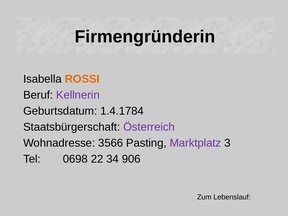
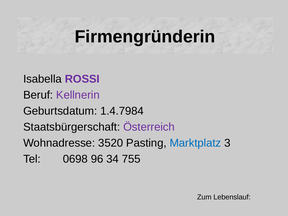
ROSSI colour: orange -> purple (82, 79)
1.4.1784: 1.4.1784 -> 1.4.7984 (122, 111)
3566: 3566 -> 3520 (111, 143)
Marktplatz colour: purple -> blue (195, 143)
22: 22 -> 96 (97, 159)
906: 906 -> 755 (131, 159)
